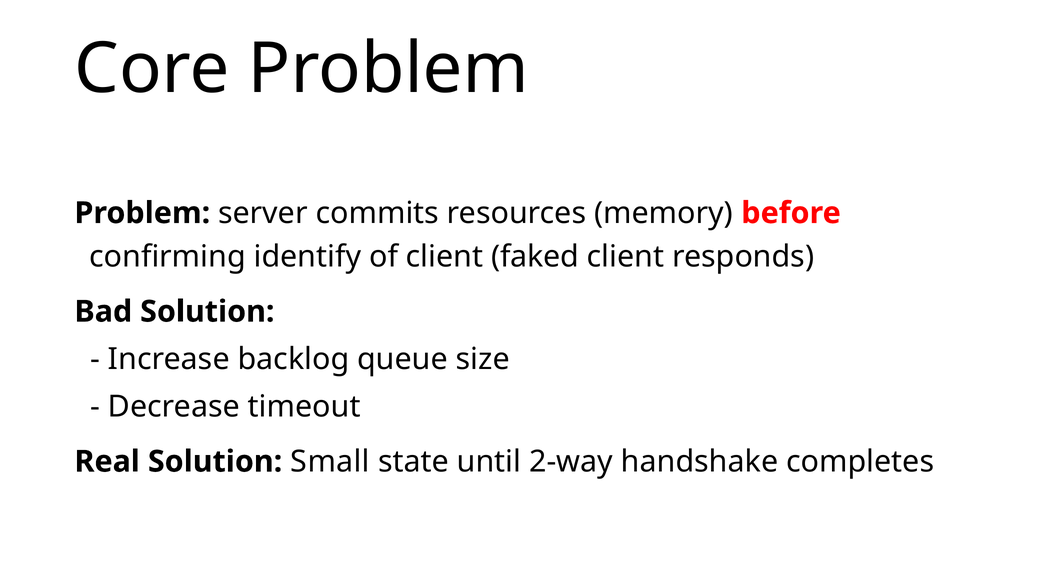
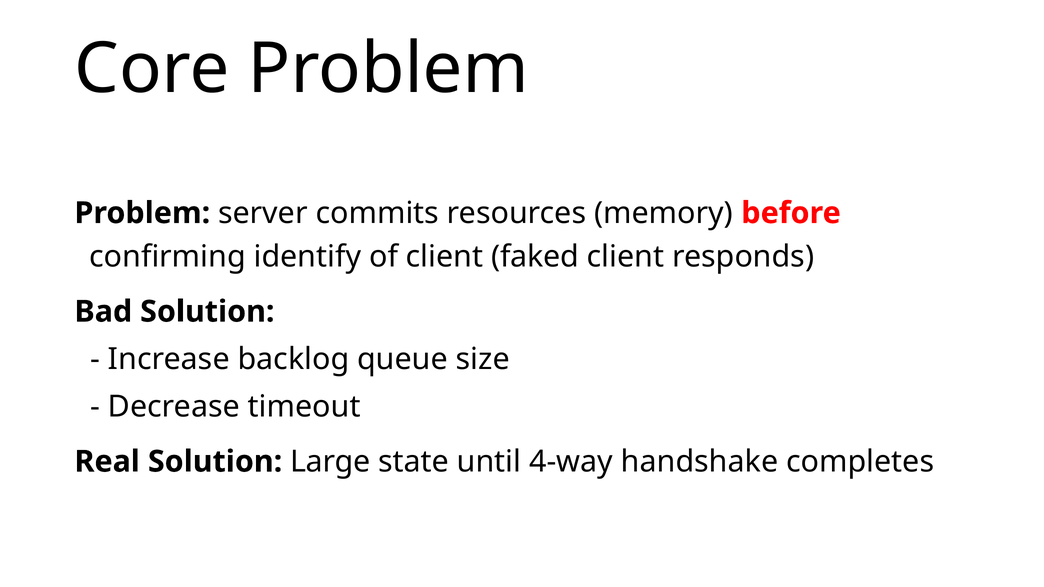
Small: Small -> Large (330, 462)
2-way: 2-way -> 4-way (571, 462)
